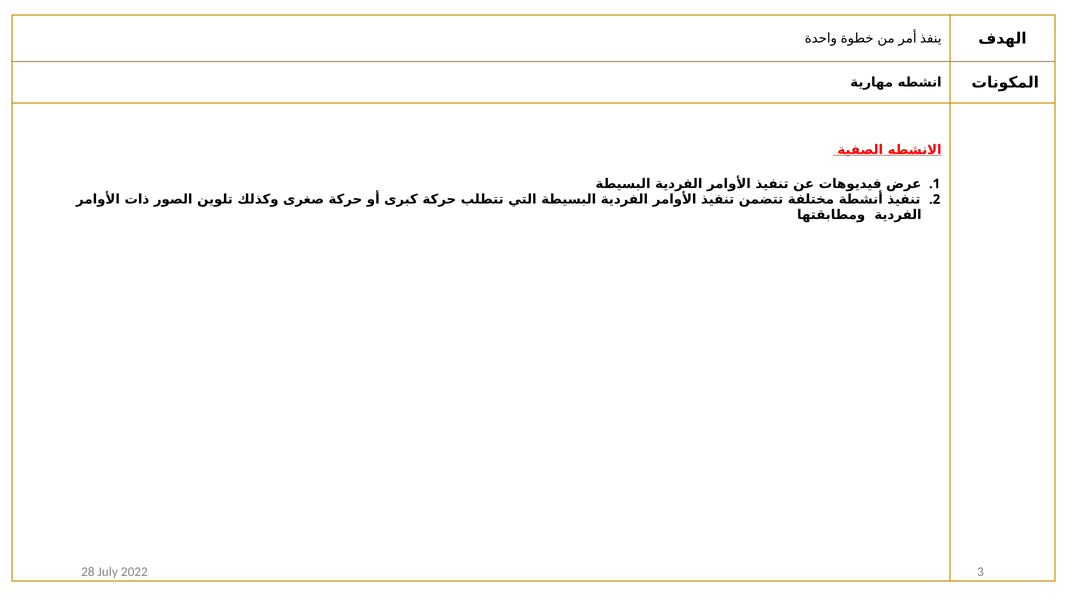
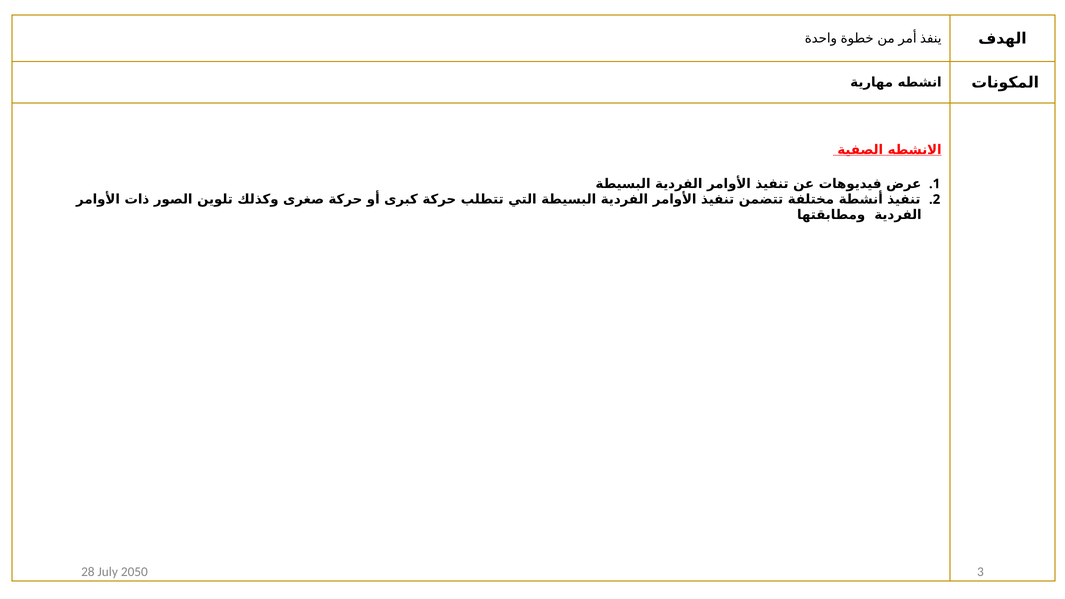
2022: 2022 -> 2050 (134, 572)
